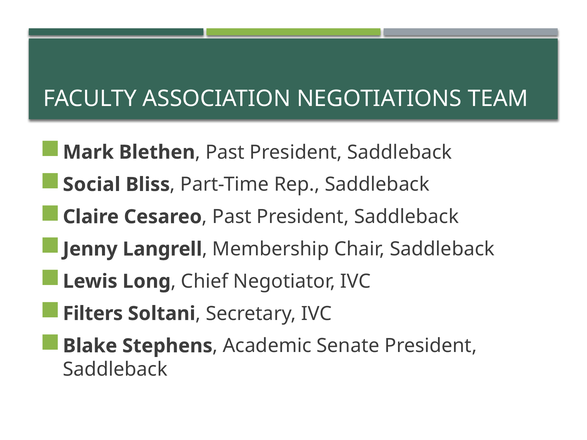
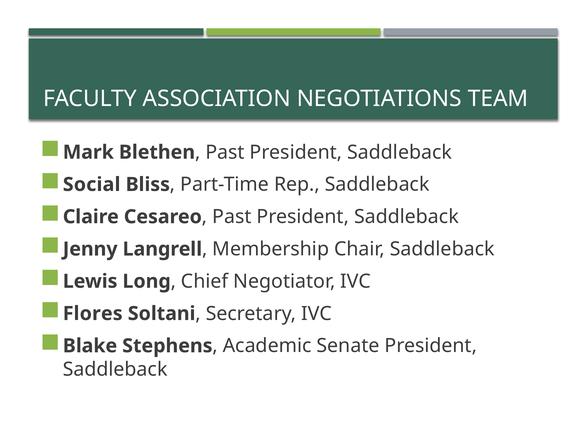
Filters: Filters -> Flores (93, 314)
